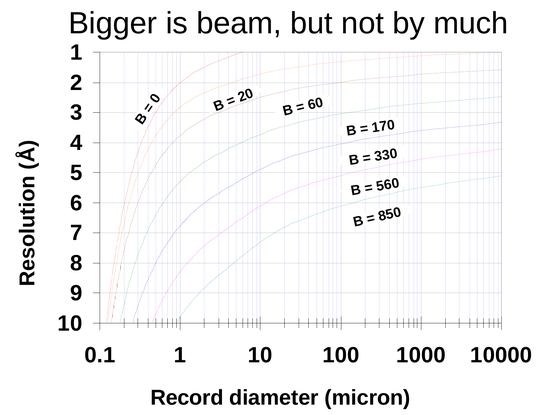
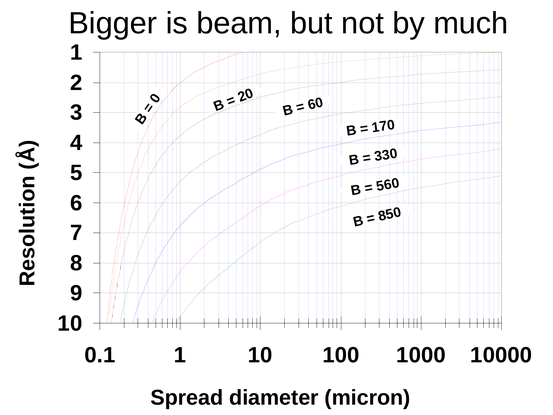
Record: Record -> Spread (187, 398)
